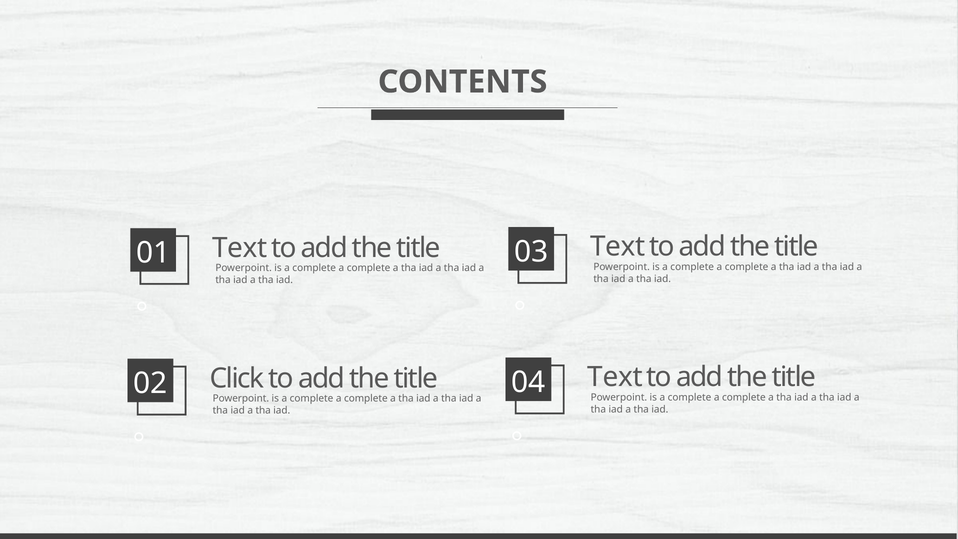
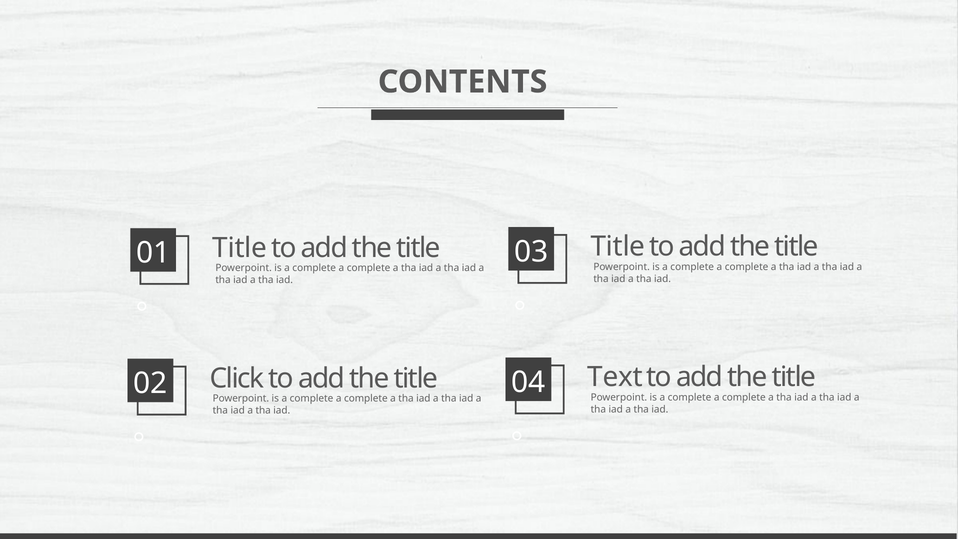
Text: Text -> Title (618, 247)
Text: Text -> Title (240, 248)
